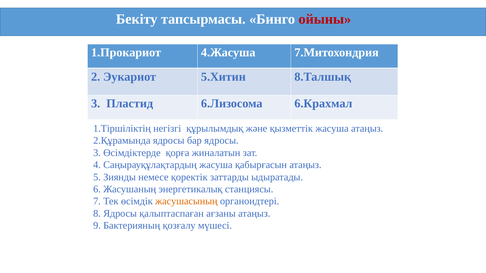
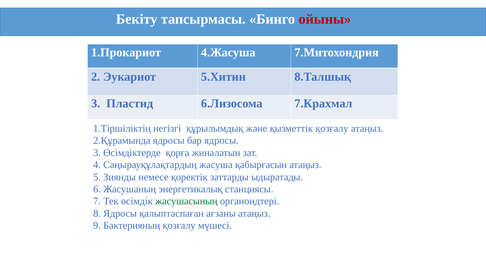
6.Крахмал: 6.Крахмал -> 7.Крахмал (323, 104)
қызметтік жасуша: жасуша -> қозғалу (332, 129)
жасушасының colour: orange -> green (186, 202)
